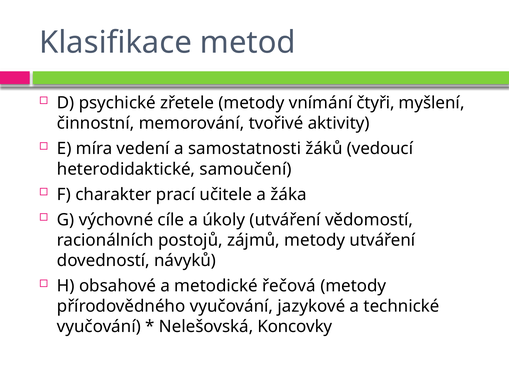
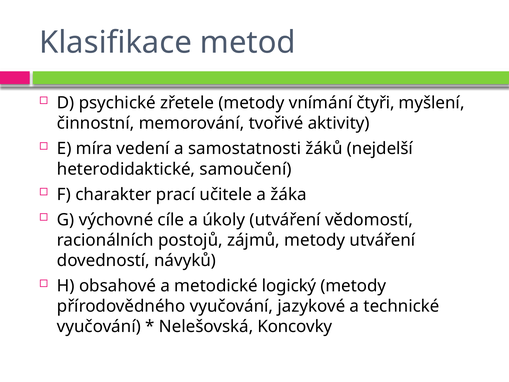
vedoucí: vedoucí -> nejdelší (380, 149)
řečová: řečová -> logický (289, 286)
